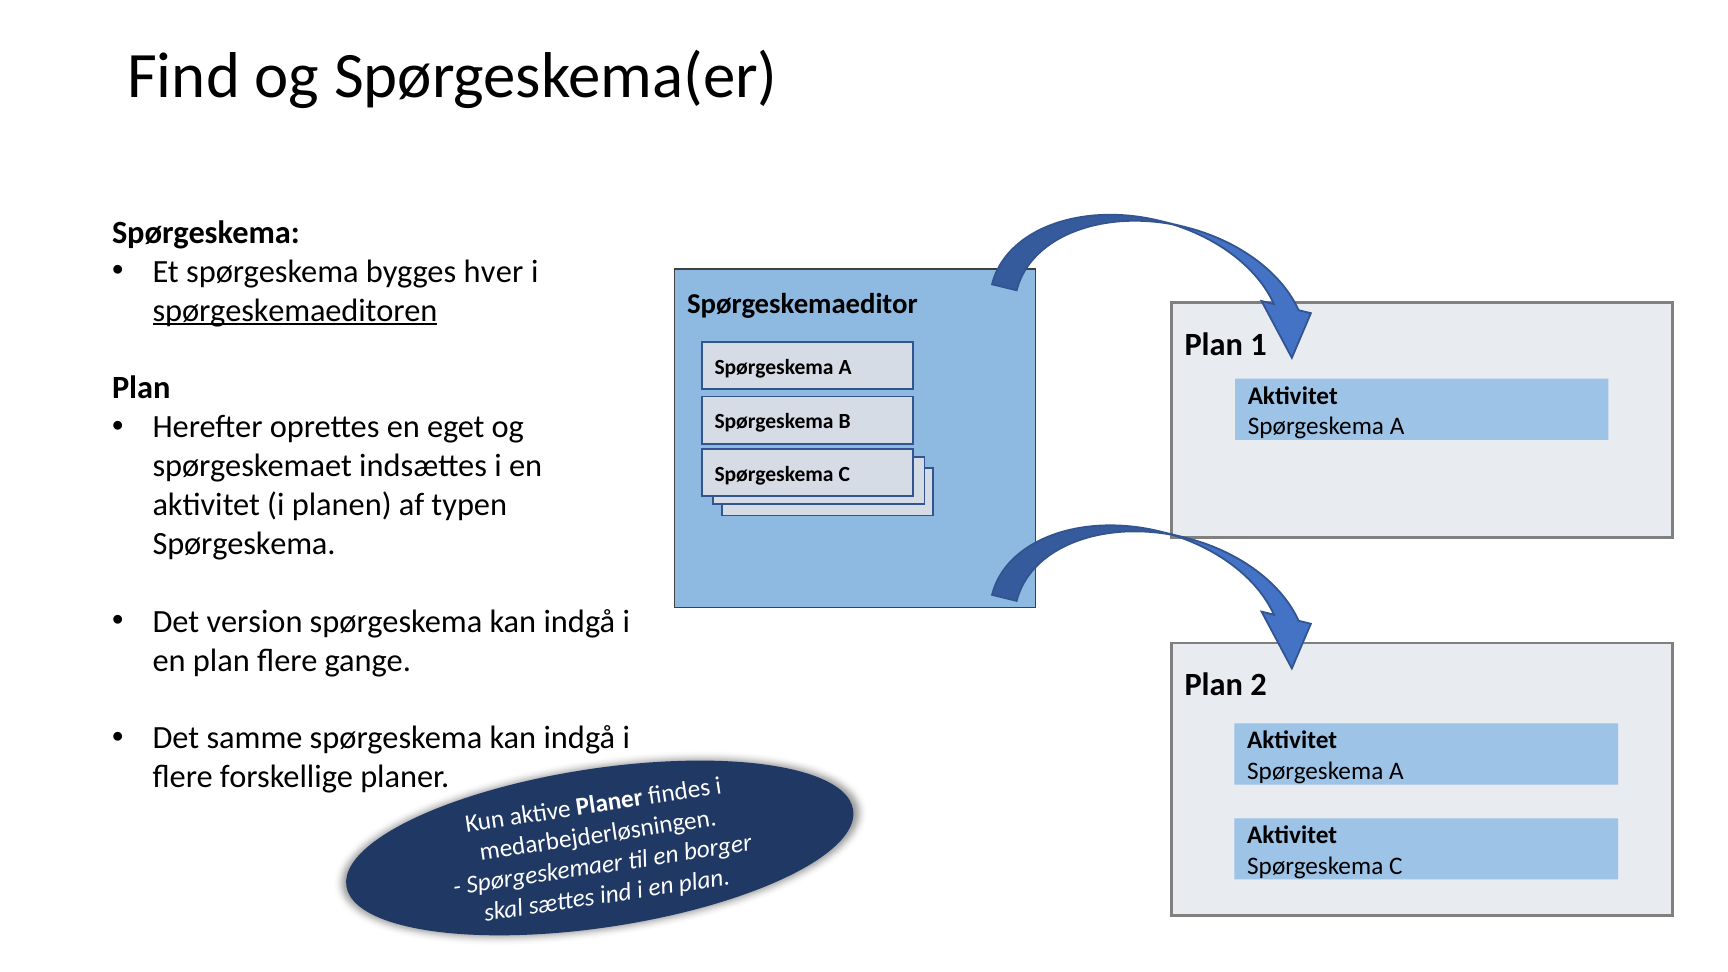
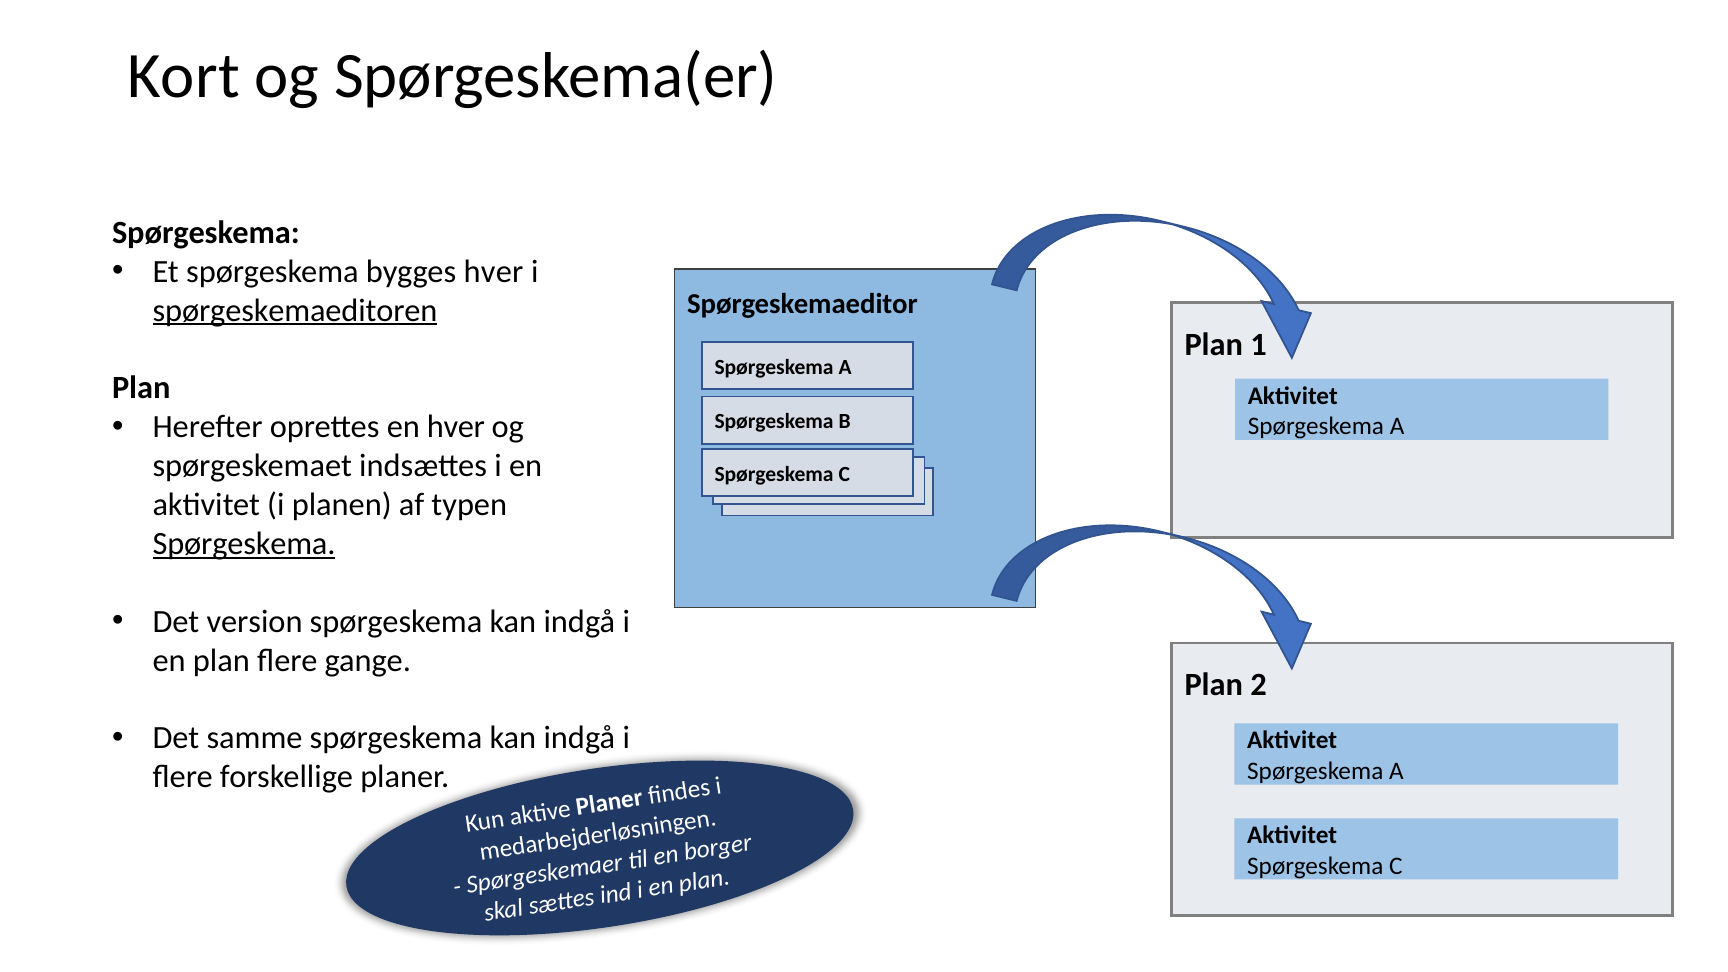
Find: Find -> Kort (183, 76)
en eget: eget -> hver (456, 427)
Spørgeskema underline: none -> present (244, 544)
